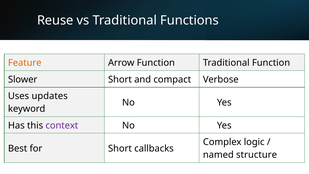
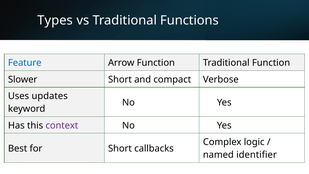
Reuse: Reuse -> Types (55, 20)
Feature colour: orange -> blue (25, 63)
structure: structure -> identifier (257, 155)
